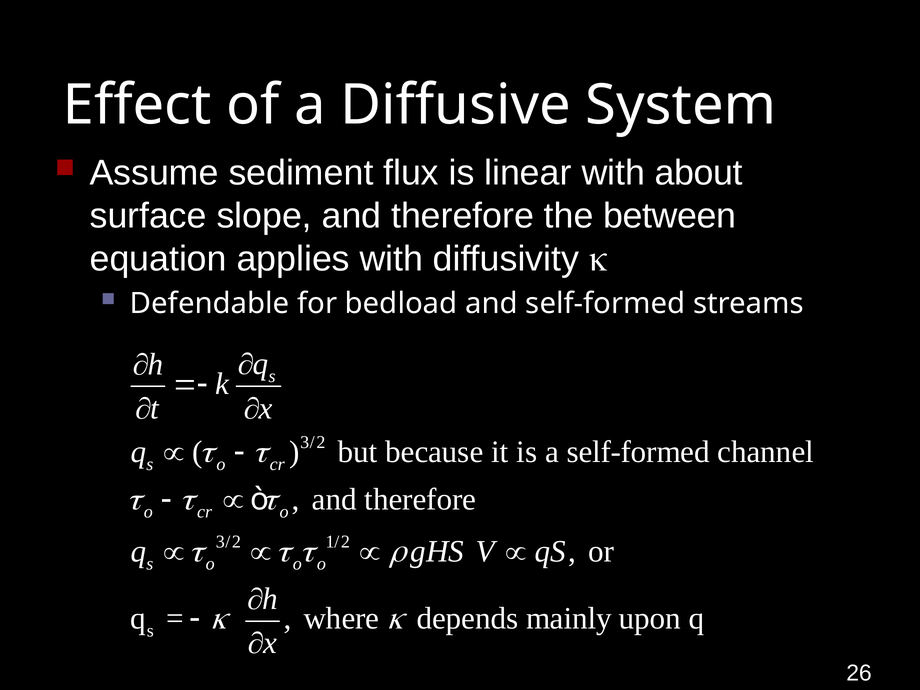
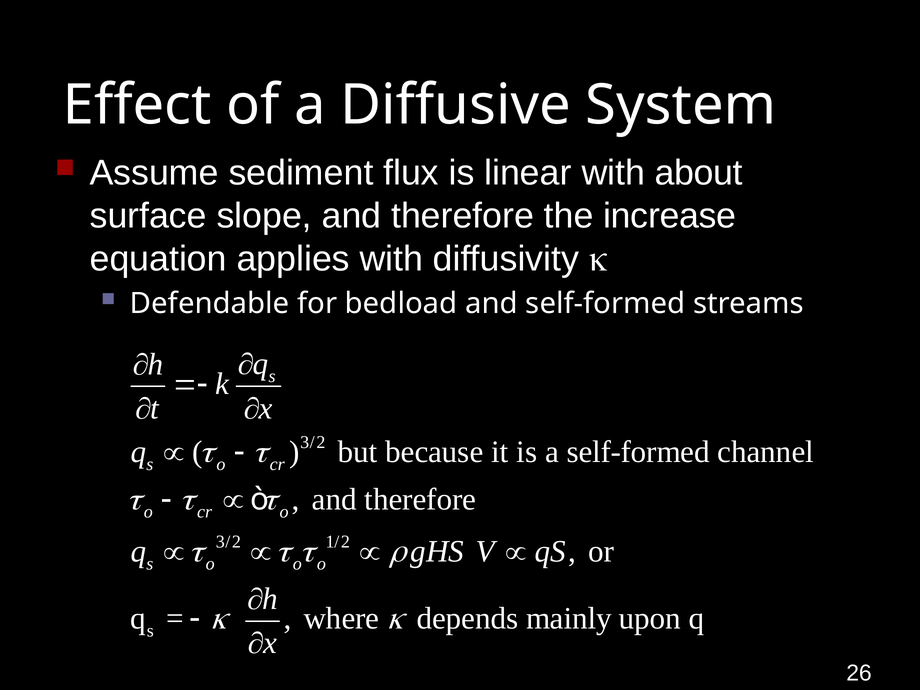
between: between -> increase (670, 216)
